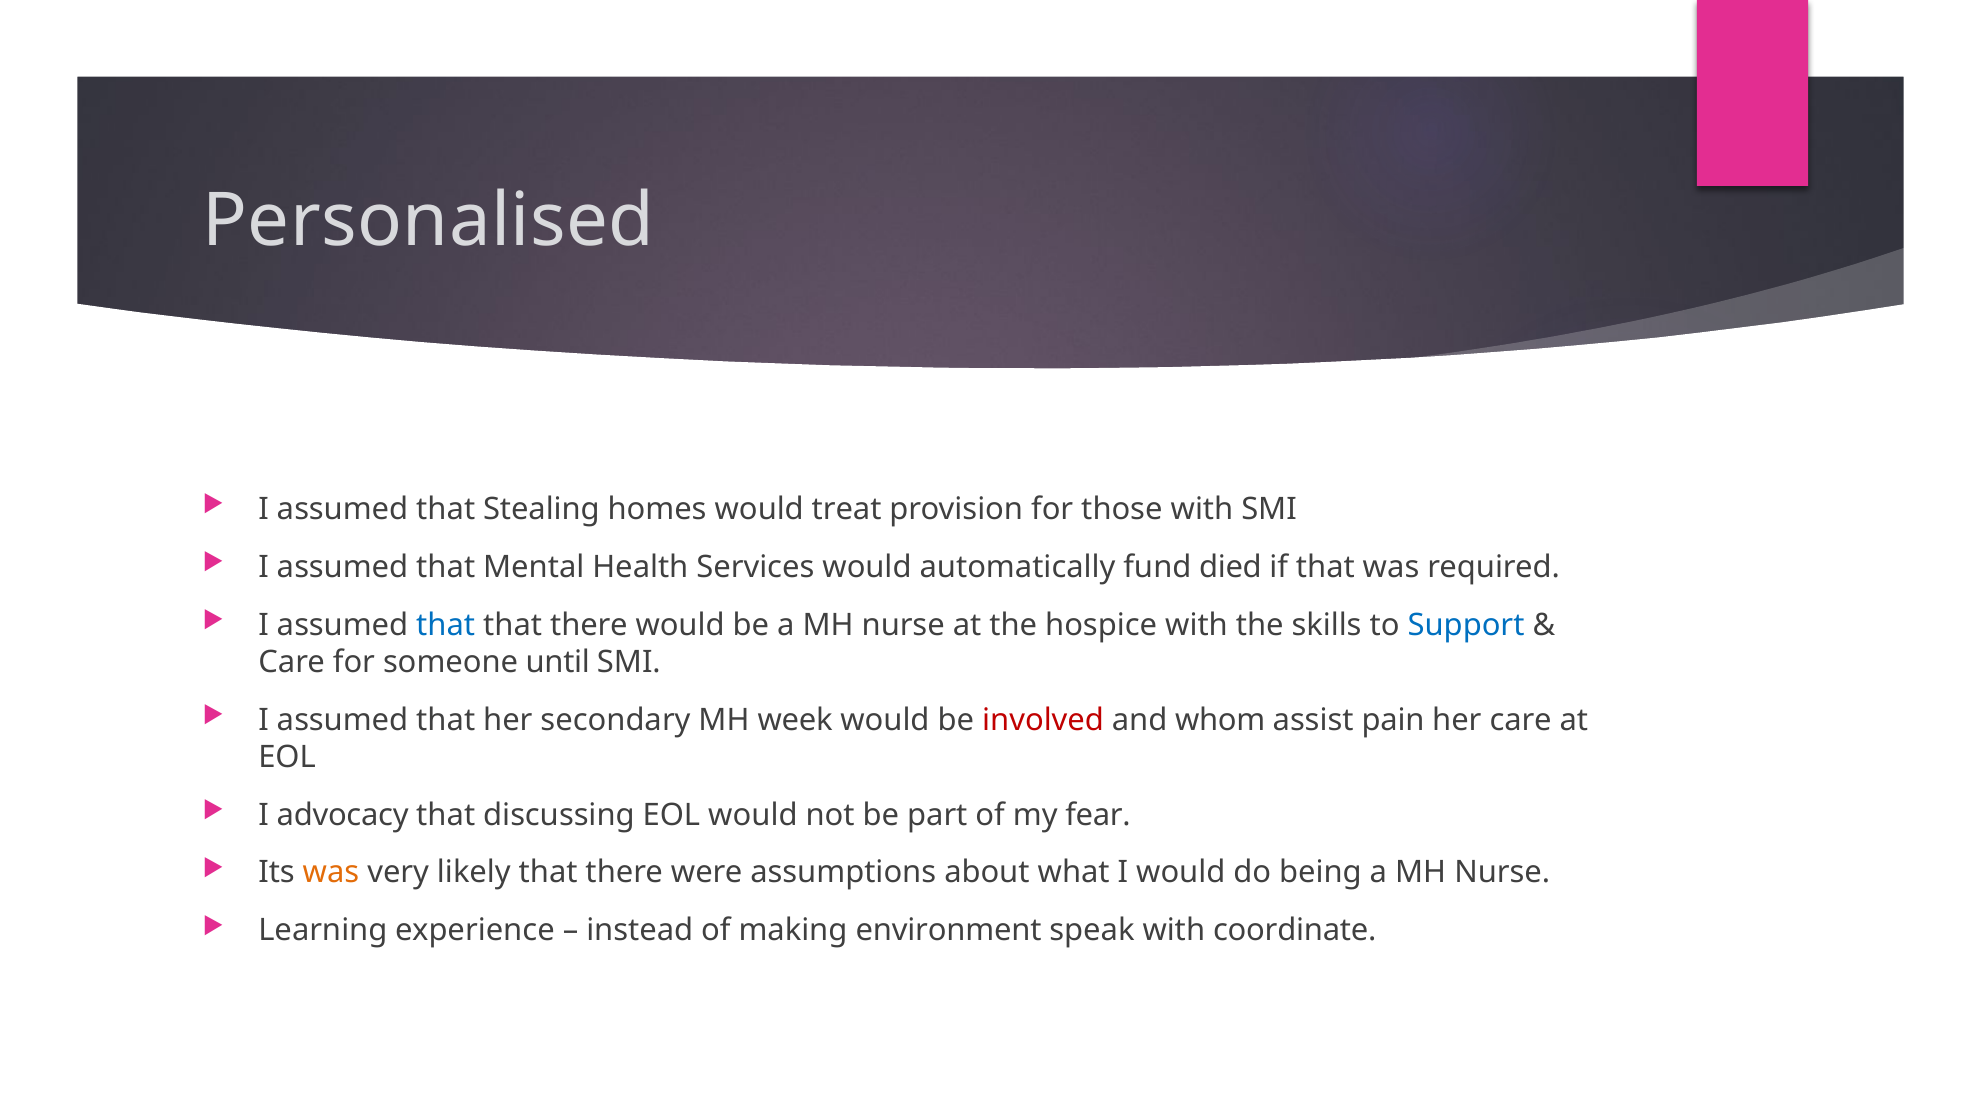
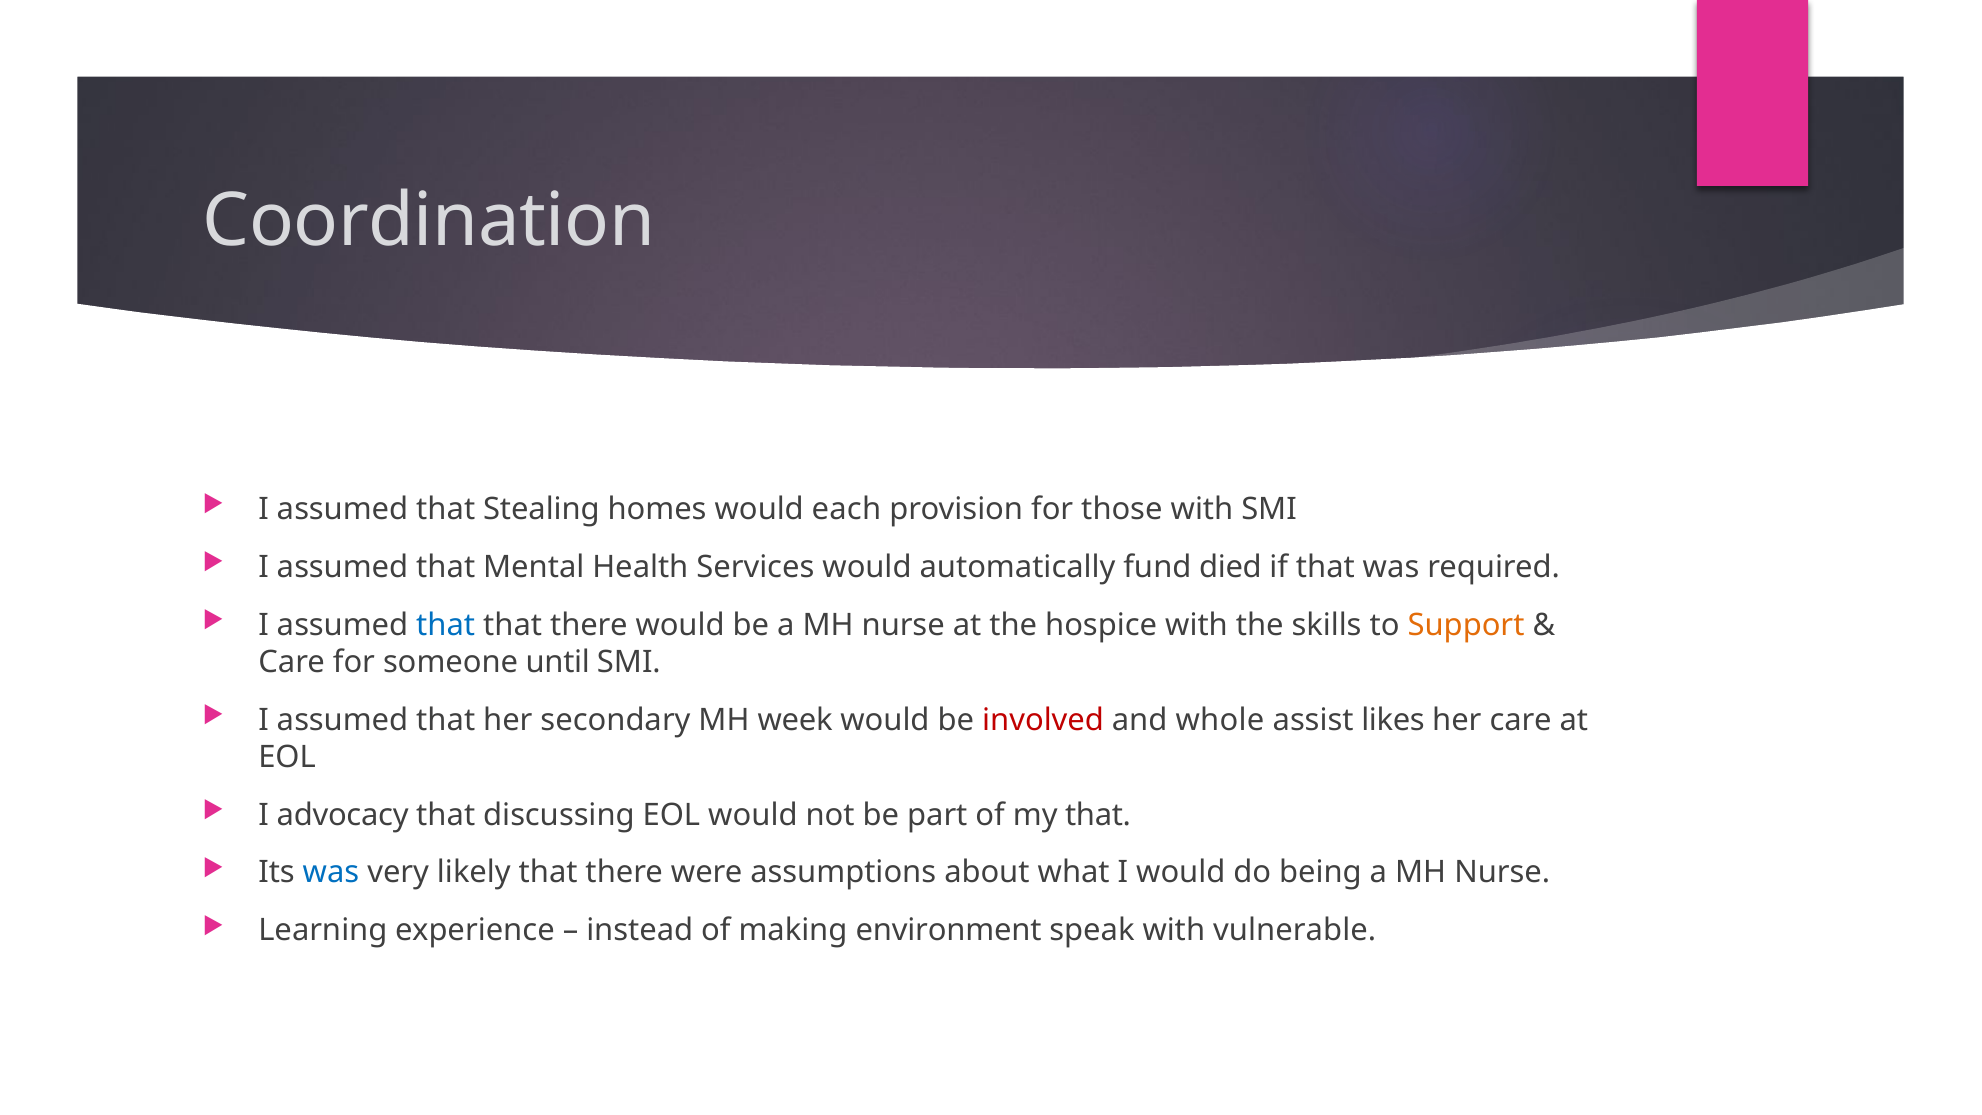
Personalised: Personalised -> Coordination (429, 221)
treat: treat -> each (846, 509)
Support colour: blue -> orange (1466, 625)
whom: whom -> whole (1220, 720)
pain: pain -> likes (1393, 720)
my fear: fear -> that (1098, 815)
was colour: orange -> blue (331, 873)
coordinate: coordinate -> vulnerable (1295, 930)
